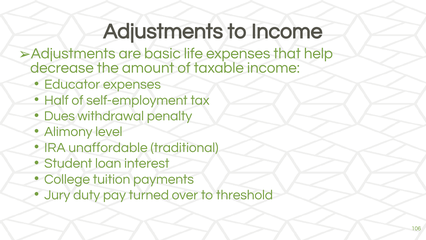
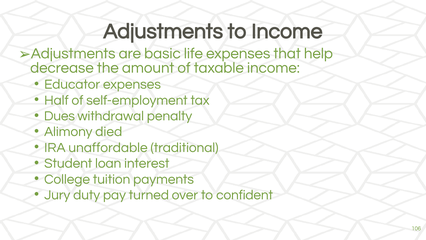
level: level -> died (109, 132)
threshold: threshold -> confident (245, 195)
